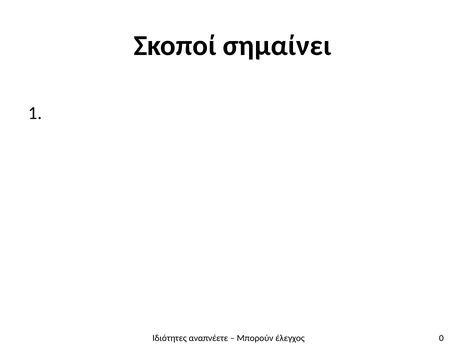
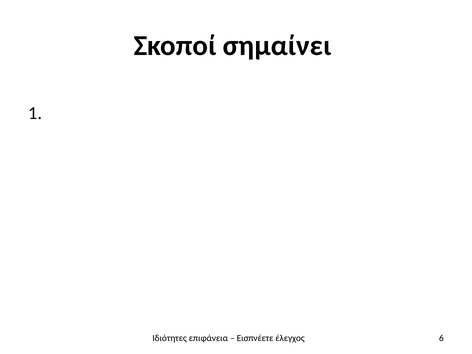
αναπνέετε: αναπνέετε -> επιφάνεια (208, 338)
Μπορούν: Μπορούν -> Εισπνέετε (255, 338)
0: 0 -> 6 (441, 338)
